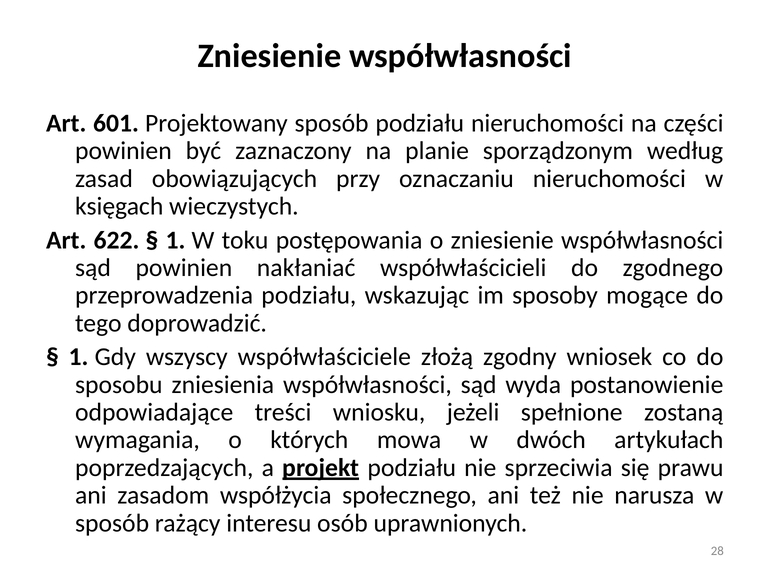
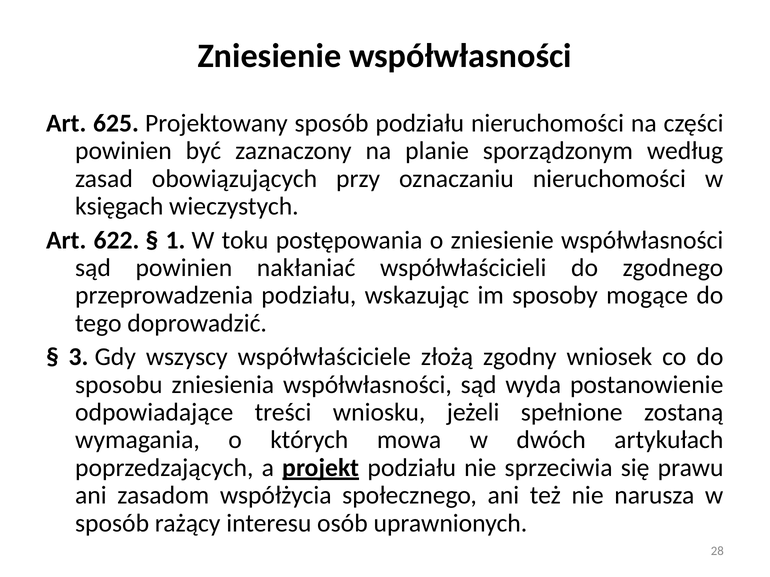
601: 601 -> 625 (116, 123)
1: 1 -> 3 (79, 357)
